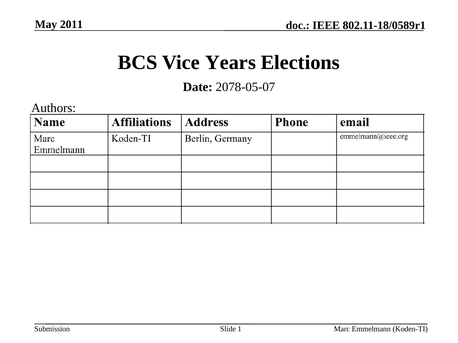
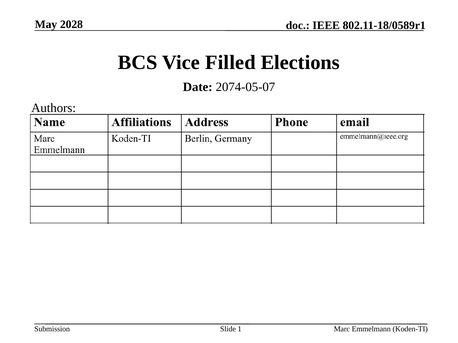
2011: 2011 -> 2028 (71, 24)
Years: Years -> Filled (230, 62)
2078-05-07: 2078-05-07 -> 2074-05-07 (245, 87)
